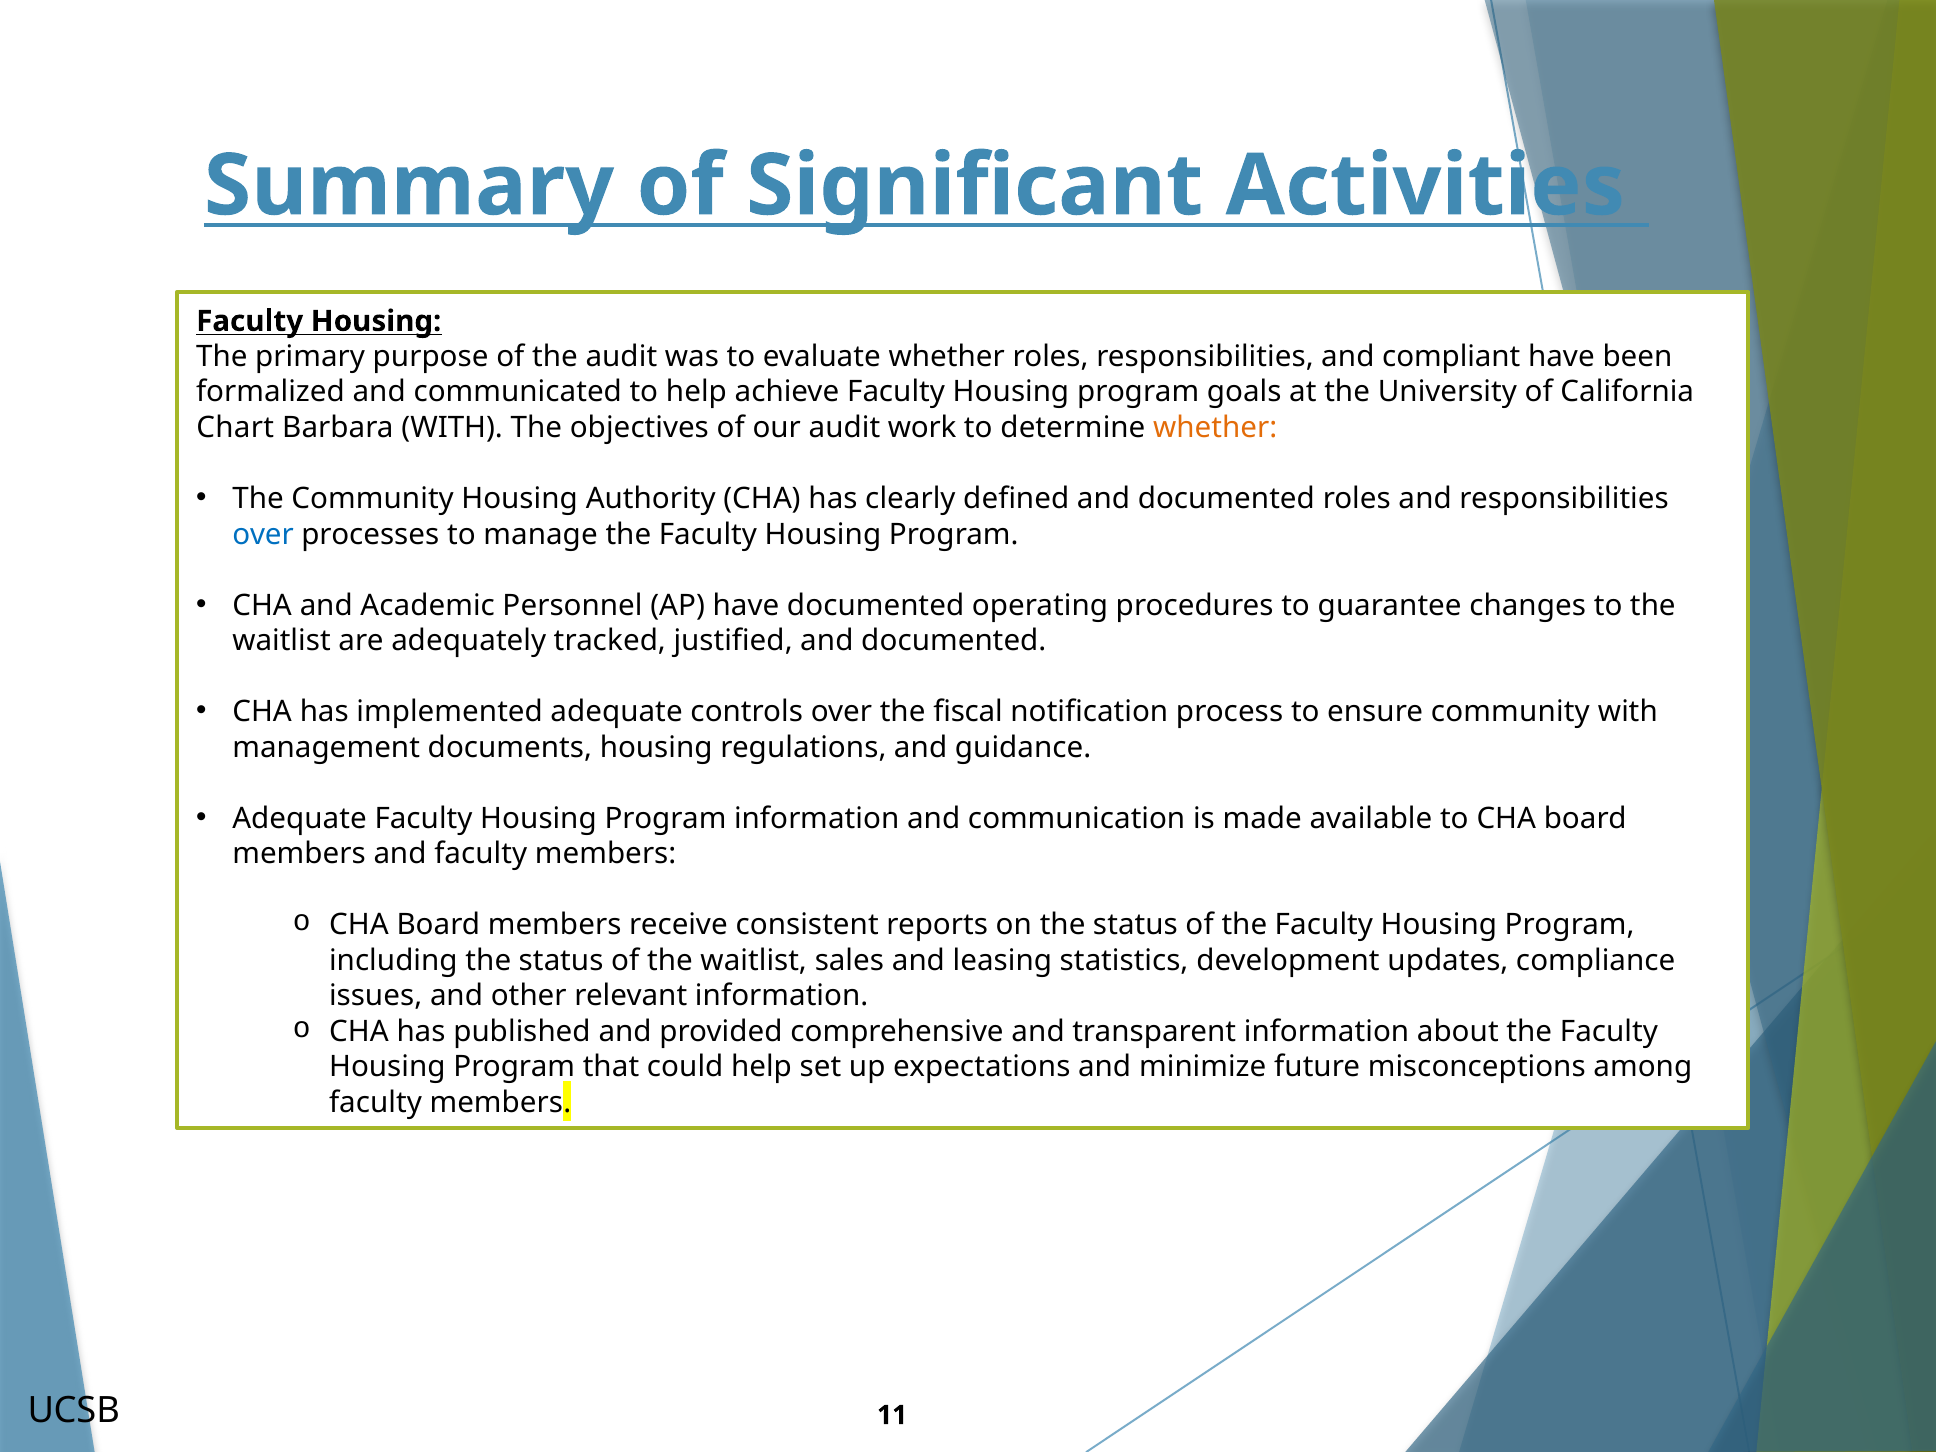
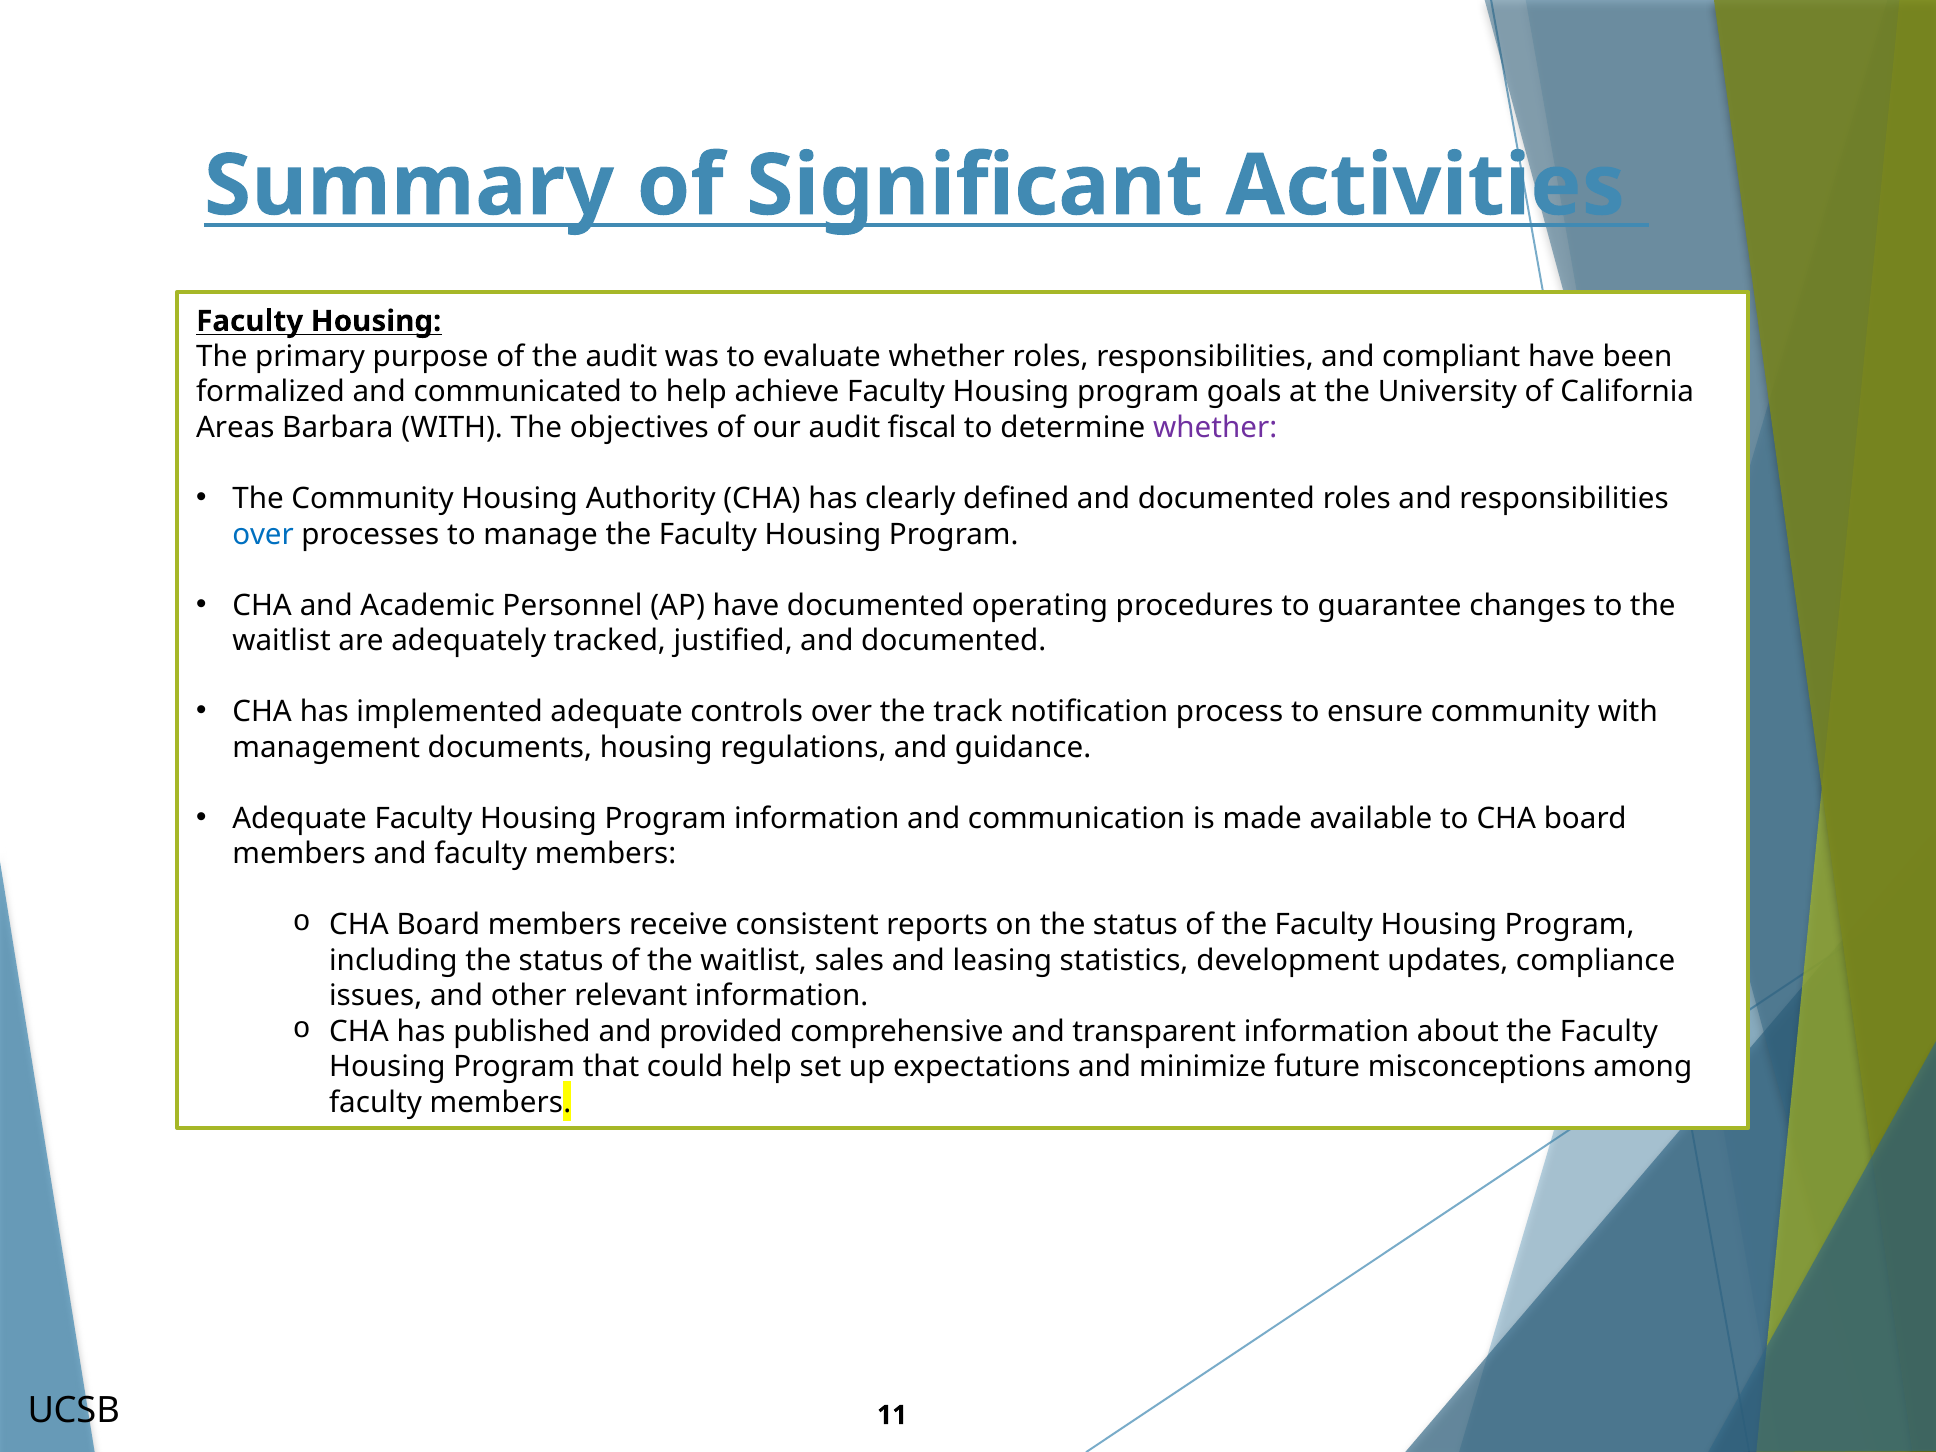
Chart: Chart -> Areas (235, 428)
work: work -> fiscal (922, 428)
whether colour: orange -> purple (1215, 428)
fiscal: fiscal -> track (968, 712)
